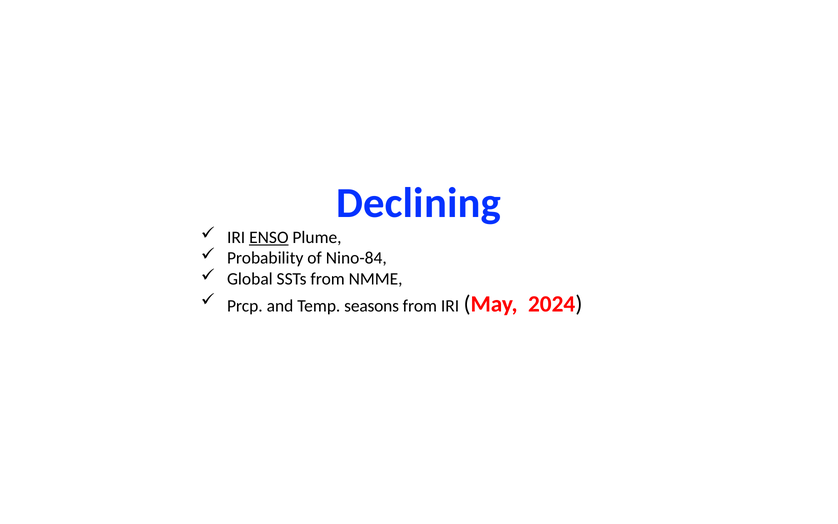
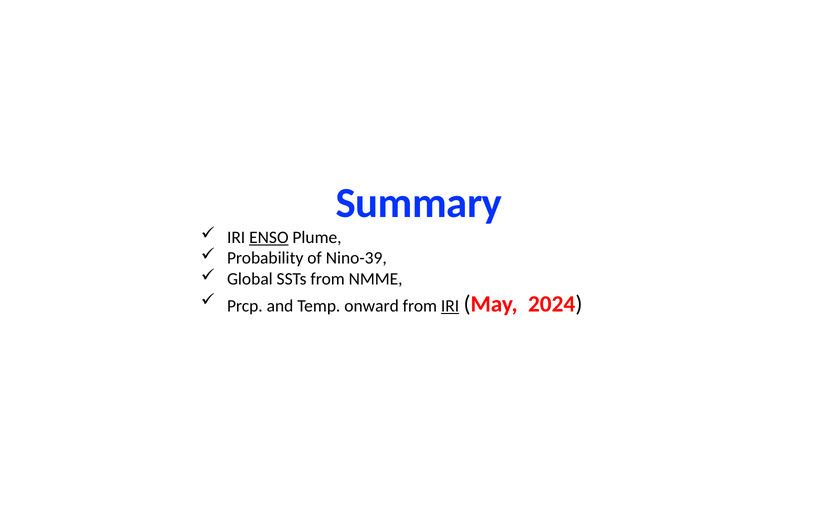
Declining: Declining -> Summary (419, 203)
Nino-84: Nino-84 -> Nino-39 (356, 258)
seasons: seasons -> onward (372, 306)
IRI underline: none -> present (450, 306)
